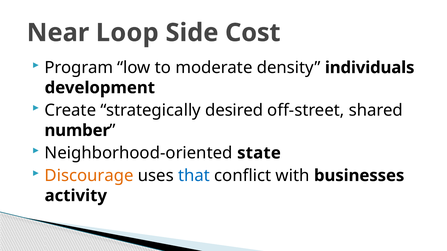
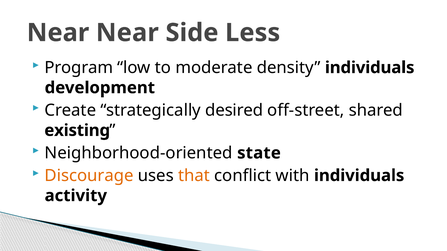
Near Loop: Loop -> Near (127, 33)
Cost: Cost -> Less (253, 33)
number: number -> existing (77, 131)
that colour: blue -> orange (194, 176)
with businesses: businesses -> individuals (359, 176)
